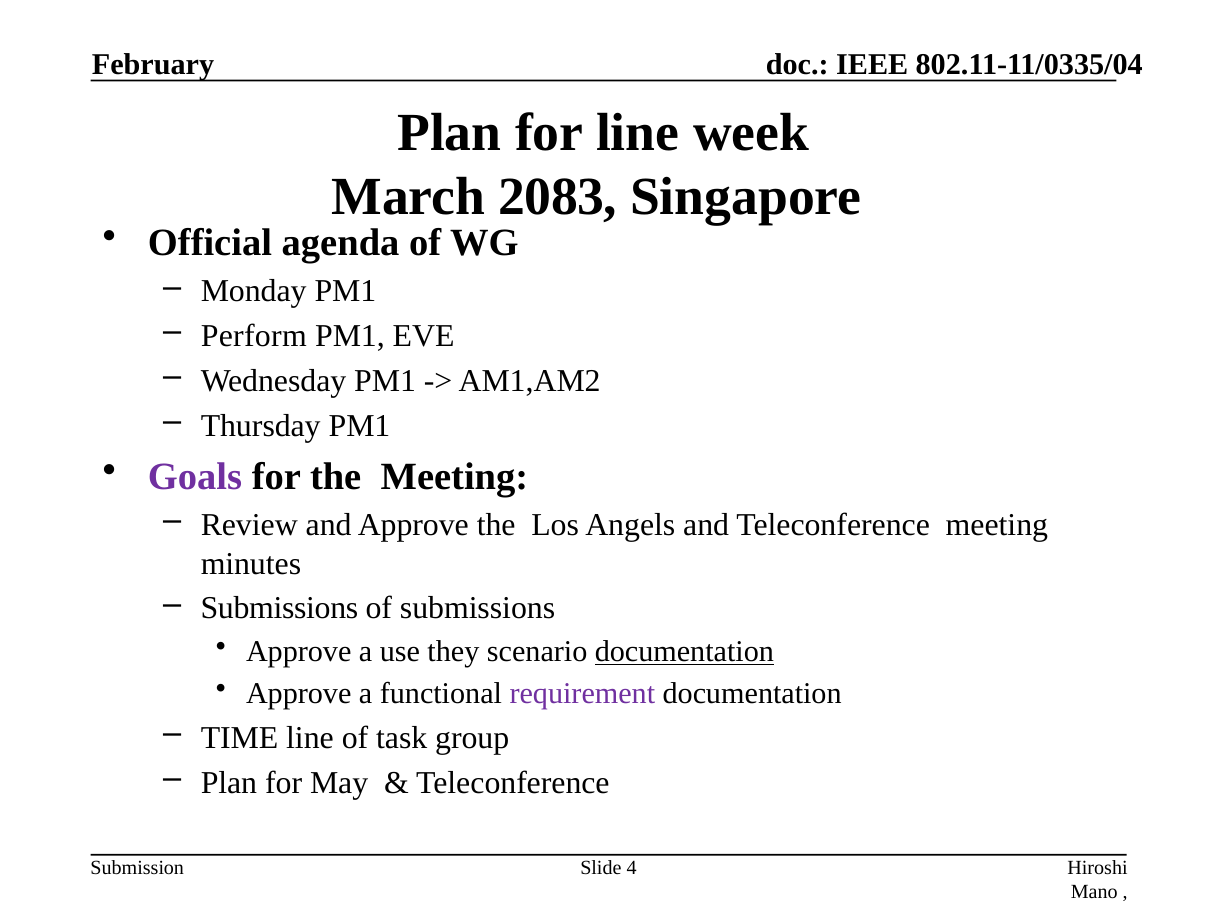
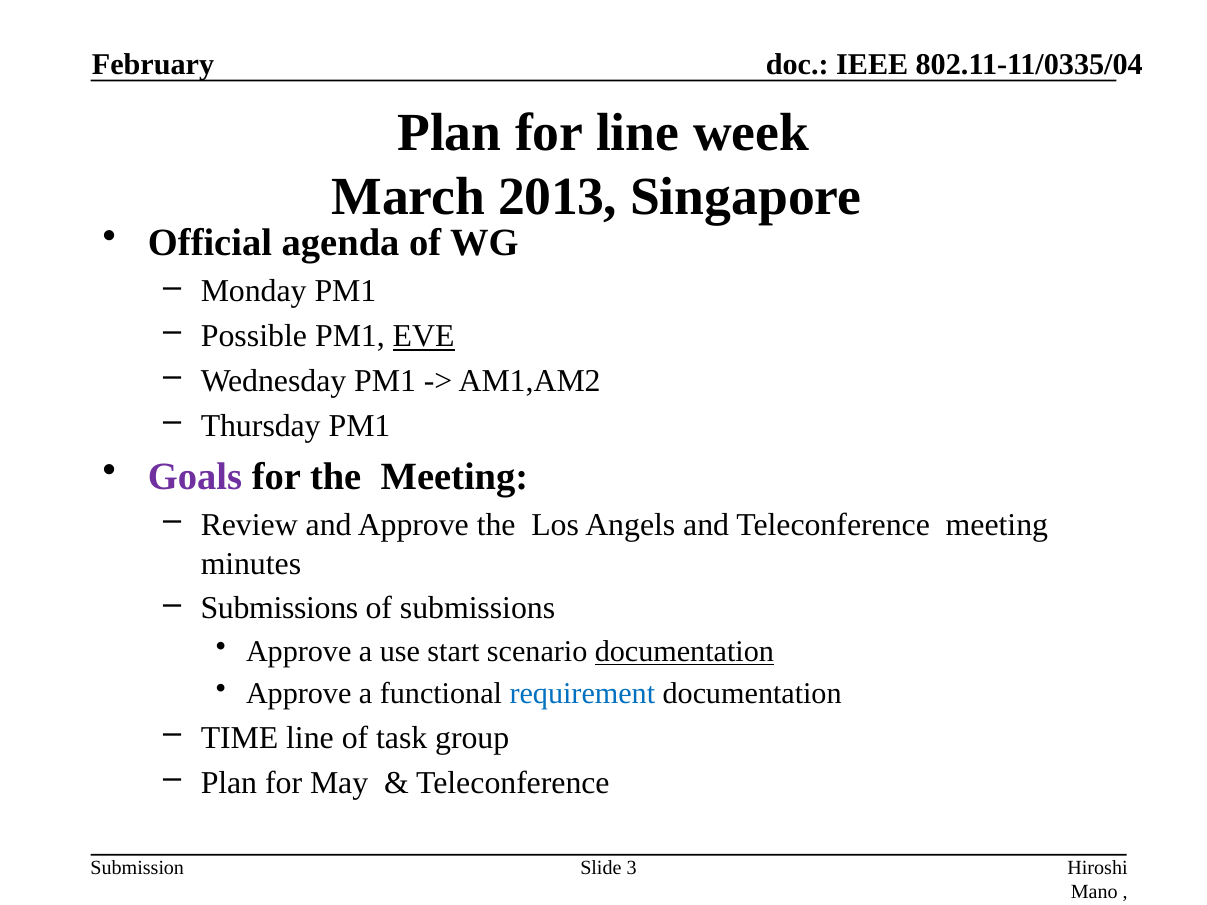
2083: 2083 -> 2013 (558, 197)
Perform: Perform -> Possible (254, 336)
EVE underline: none -> present (424, 336)
they: they -> start (453, 652)
requirement colour: purple -> blue (582, 694)
4: 4 -> 3 (632, 868)
